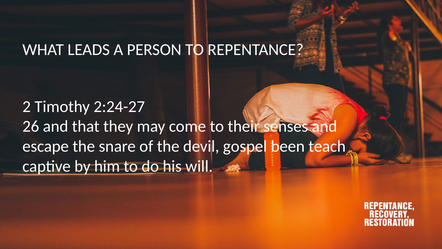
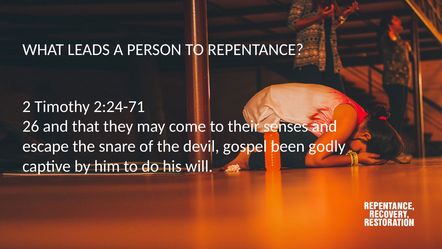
2:24-27: 2:24-27 -> 2:24-71 (119, 106)
teach: teach -> godly (327, 146)
